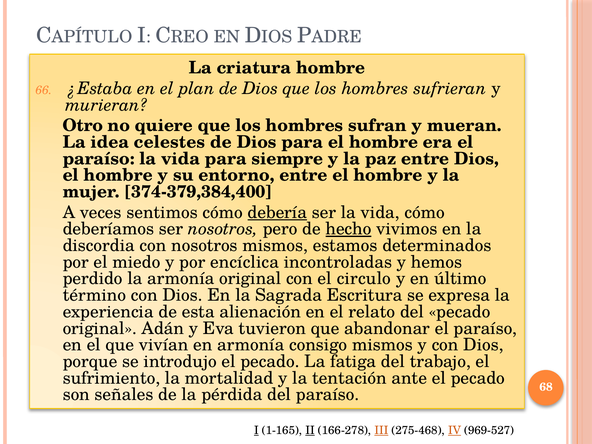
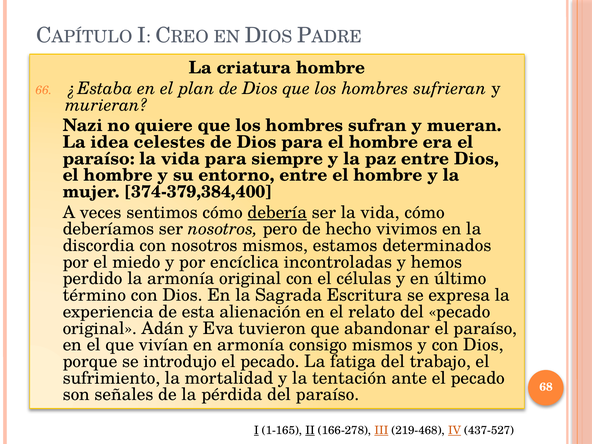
Otro: Otro -> Nazi (83, 126)
hecho underline: present -> none (348, 229)
circulo: circulo -> células (364, 279)
275-468: 275-468 -> 219-468 (418, 430)
969-527: 969-527 -> 437-527 (489, 430)
